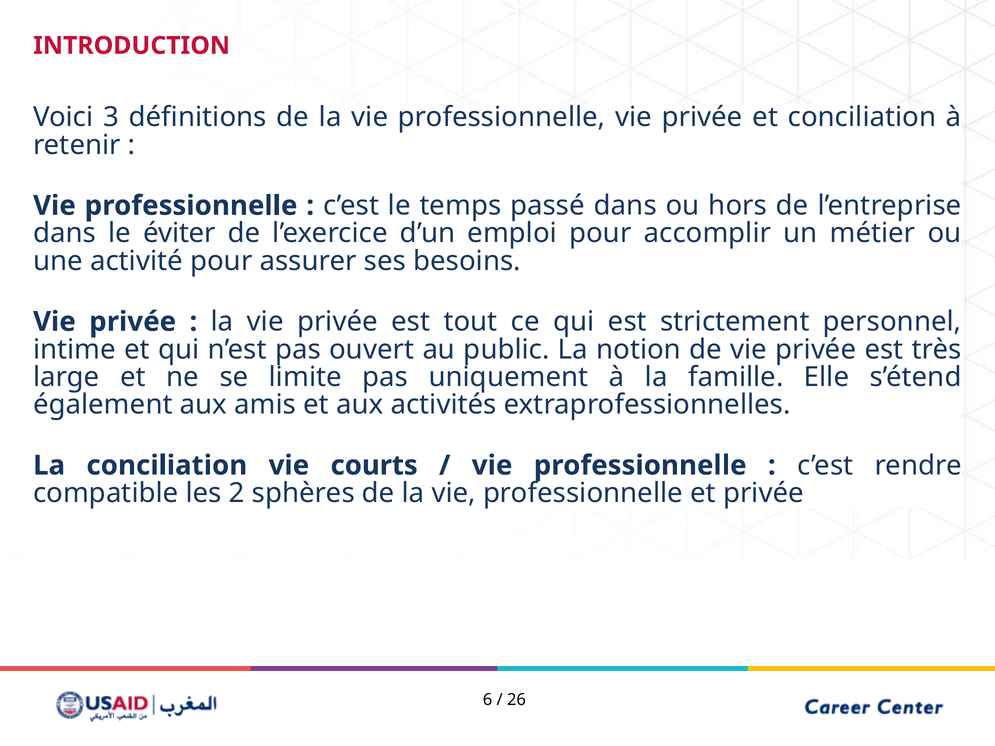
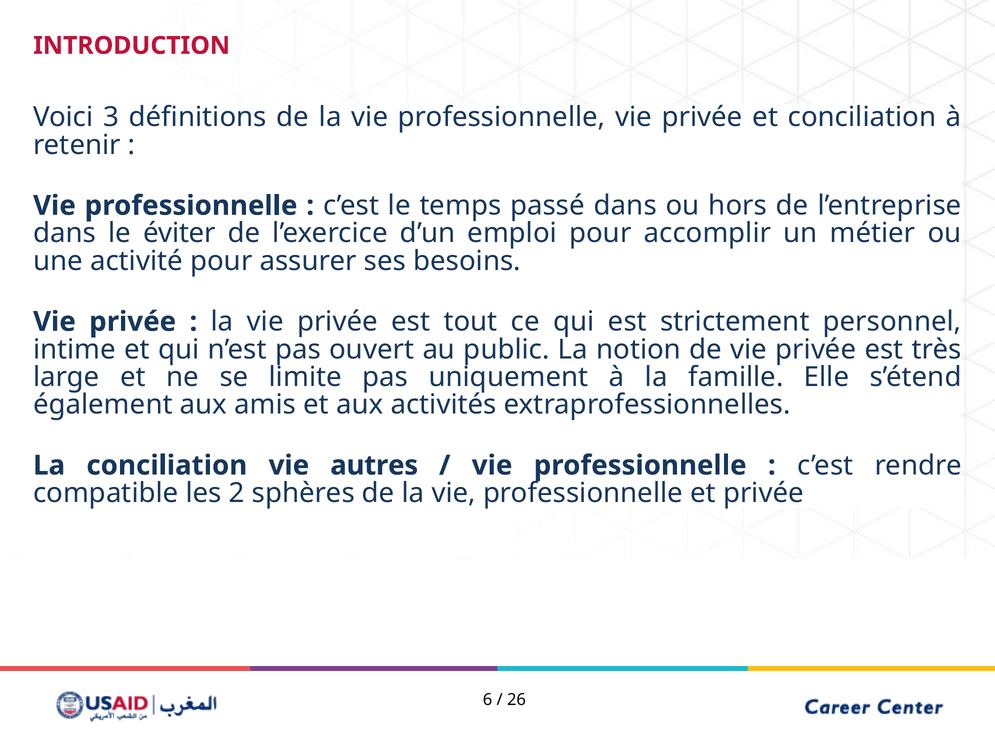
courts: courts -> autres (374, 466)
